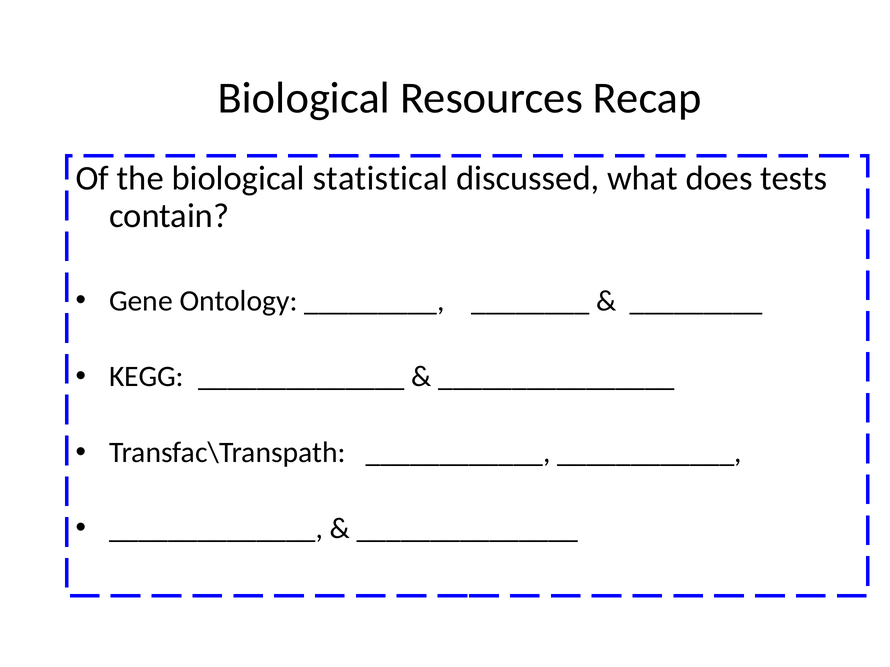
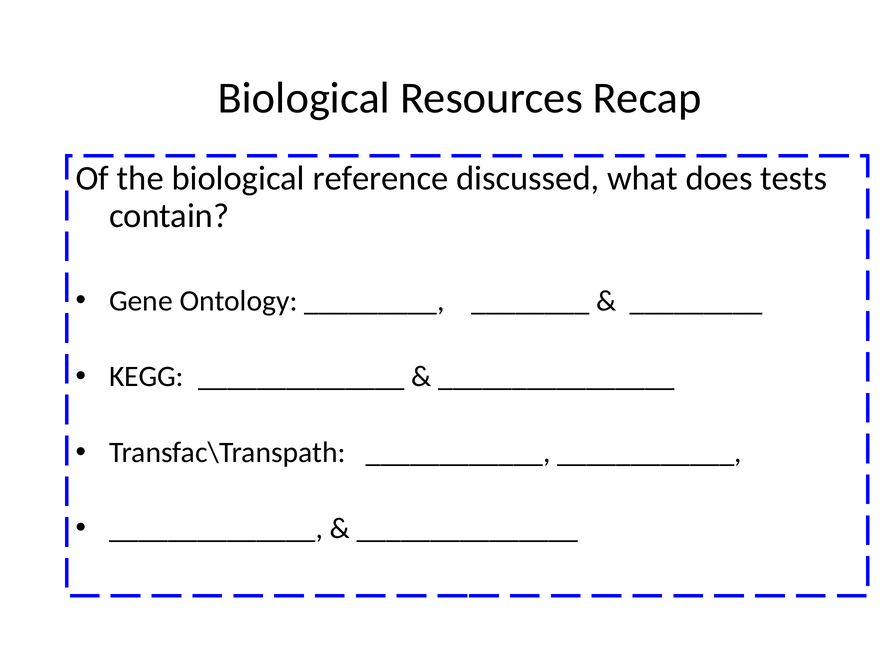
statistical: statistical -> reference (380, 179)
